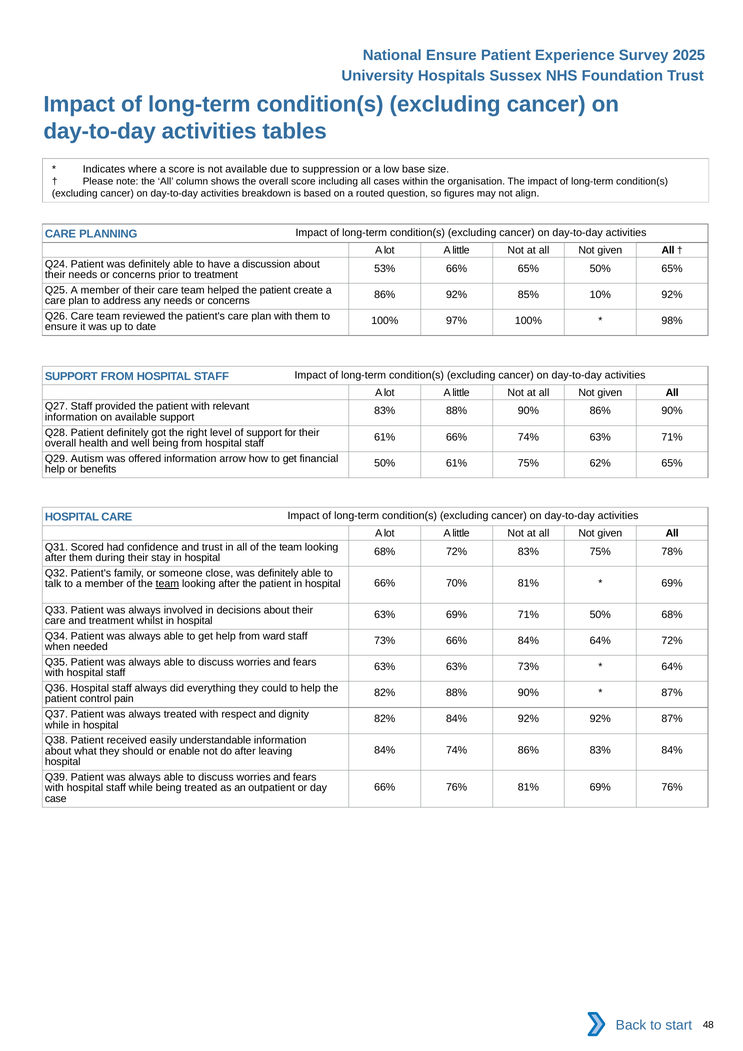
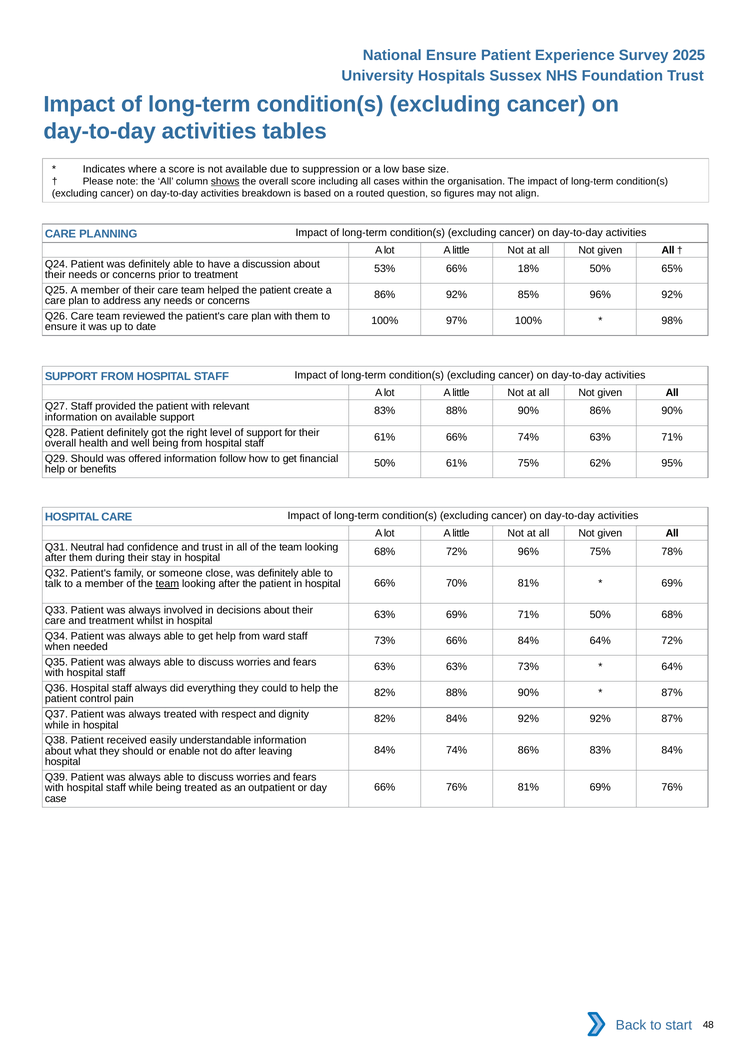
shows underline: none -> present (225, 182)
66% 65%: 65% -> 18% (528, 269)
85% 10%: 10% -> 96% (600, 295)
Q29 Autism: Autism -> Should (87, 459)
arrow: arrow -> follow (233, 459)
62% 65%: 65% -> 95% (672, 463)
Scored: Scored -> Neutral (87, 547)
72% 83%: 83% -> 96% (528, 552)
